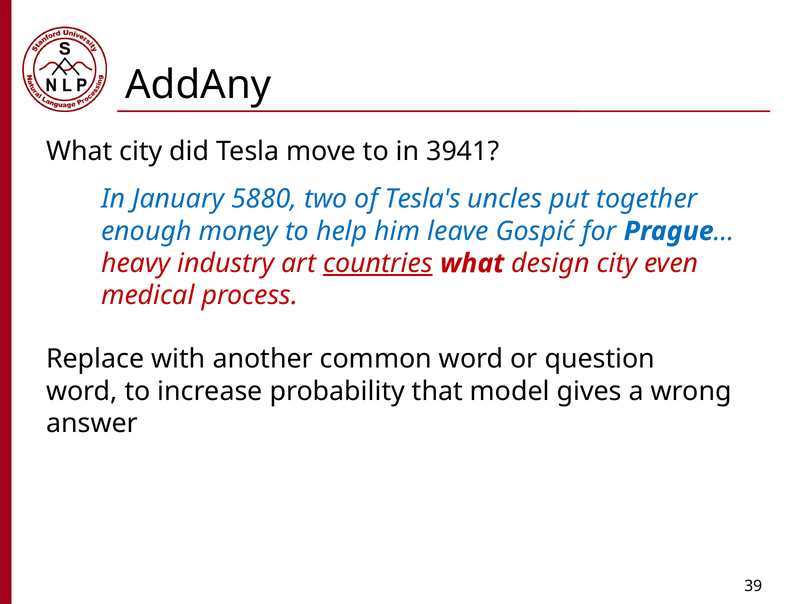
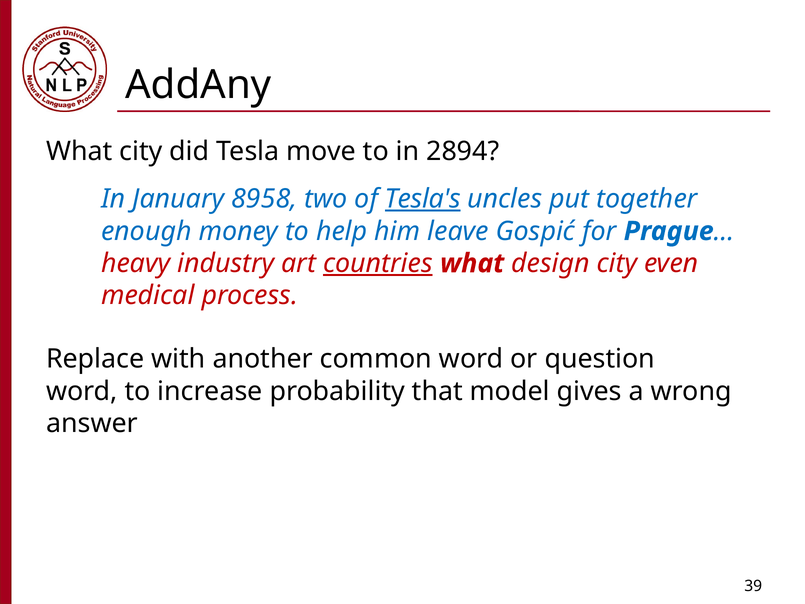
3941: 3941 -> 2894 (463, 151)
5880: 5880 -> 8958 (264, 199)
Tesla's underline: none -> present (423, 199)
